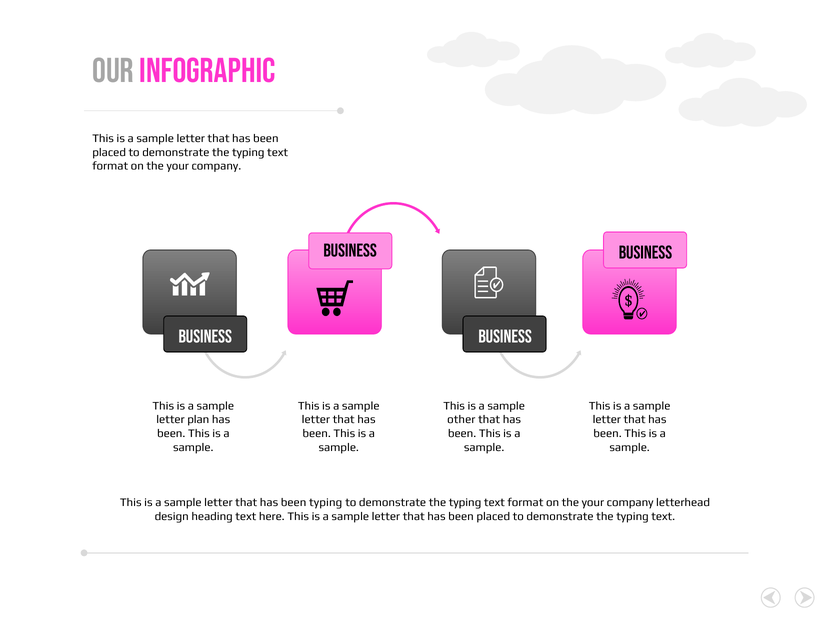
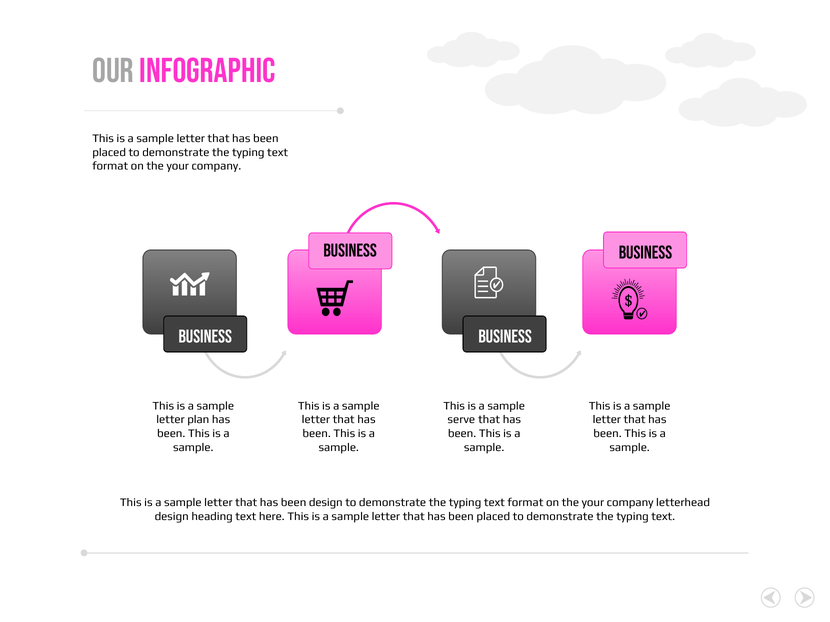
other: other -> serve (461, 420)
been typing: typing -> design (326, 503)
